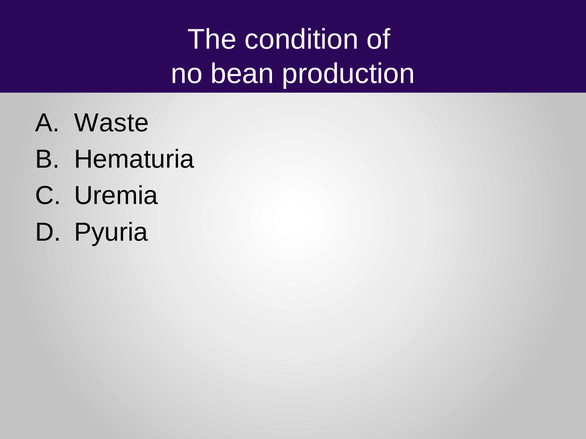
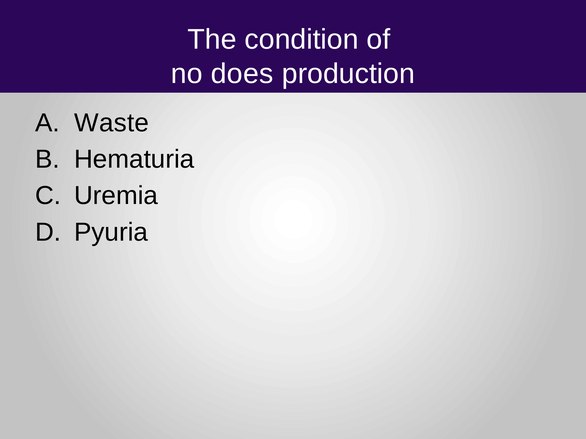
bean: bean -> does (242, 74)
